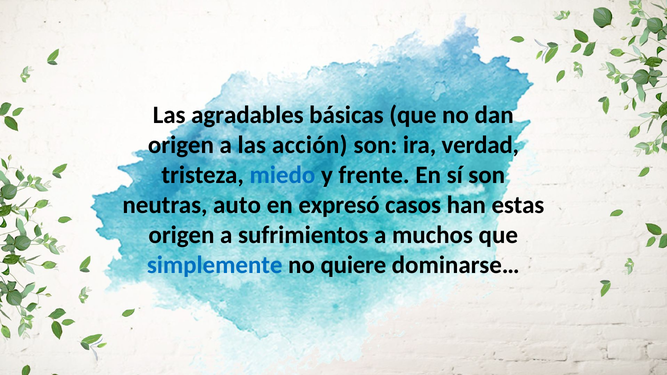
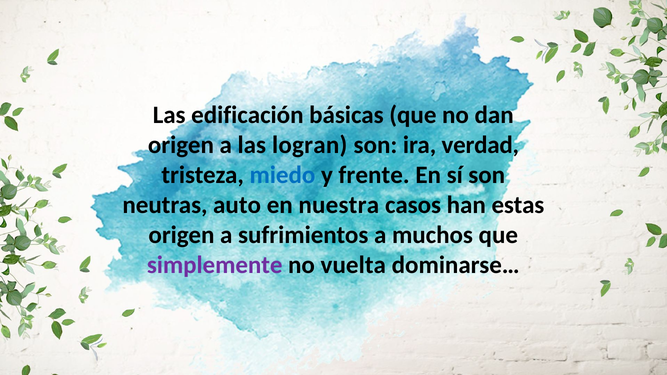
agradables: agradables -> edificación (247, 115)
acción: acción -> logran (310, 145)
expresó: expresó -> nuestra (339, 205)
simplemente colour: blue -> purple (215, 265)
quiere: quiere -> vuelta (353, 265)
